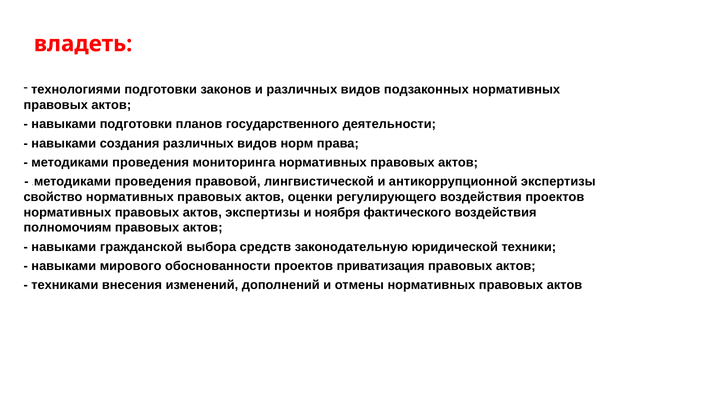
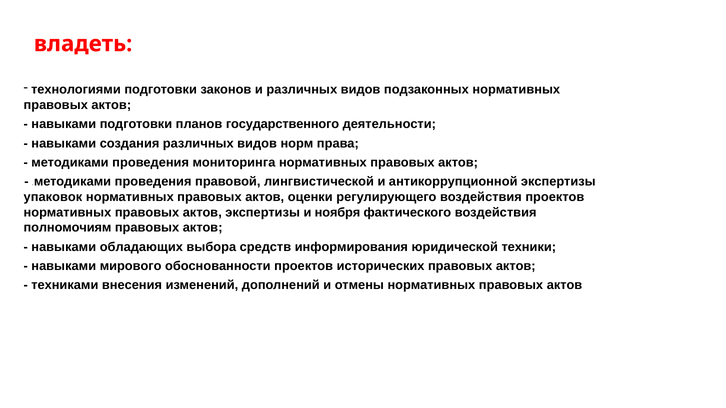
свойство: свойство -> упаковок (53, 197)
гражданской: гражданской -> обладающих (141, 247)
законодательную: законодательную -> информирования (351, 247)
приватизация: приватизация -> исторических (381, 266)
